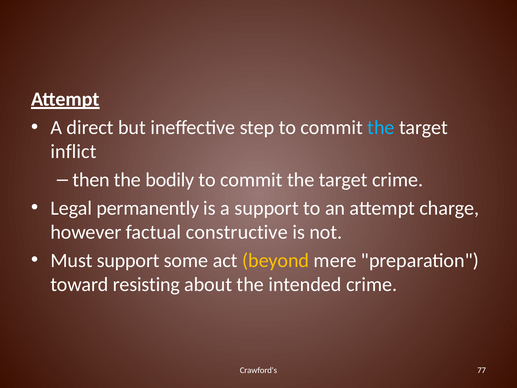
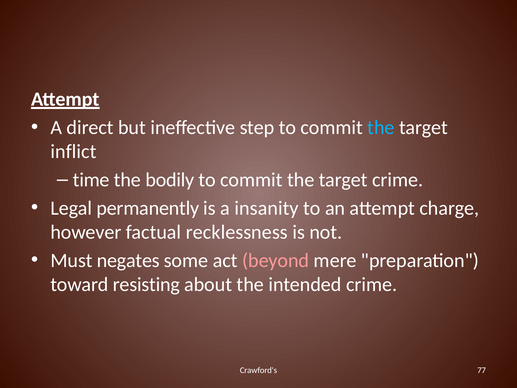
then: then -> time (91, 180)
a support: support -> insanity (267, 208)
constructive: constructive -> recklessness (237, 232)
Must support: support -> negates (128, 260)
beyond colour: yellow -> pink (276, 260)
